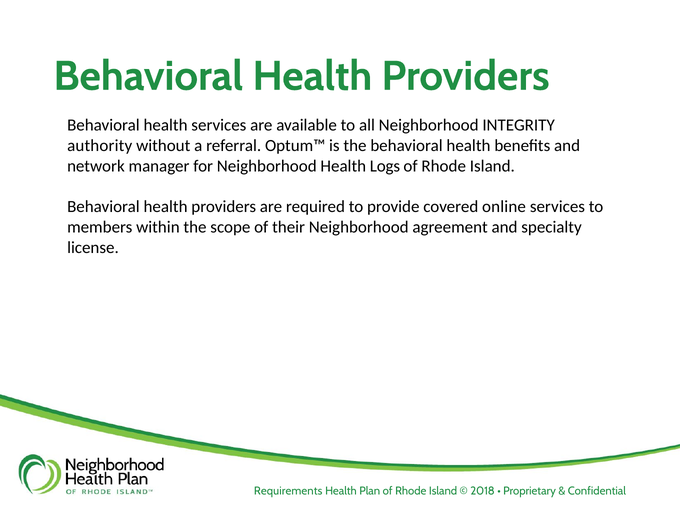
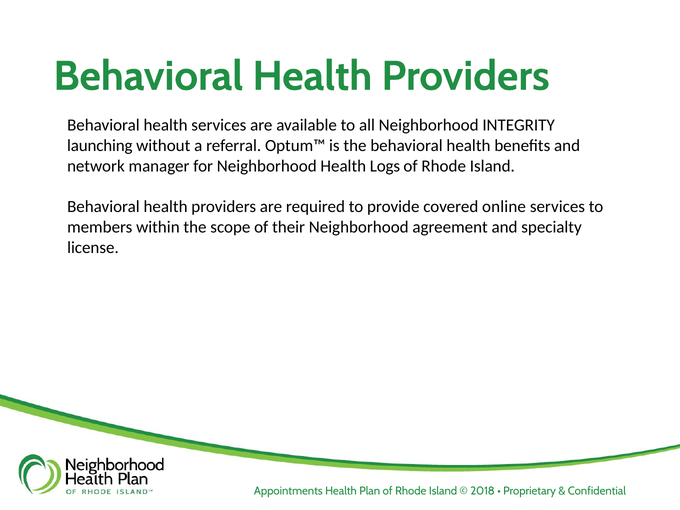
authority: authority -> launching (100, 146)
Requirements: Requirements -> Appointments (288, 491)
